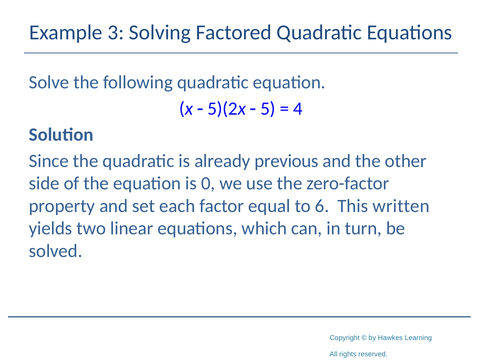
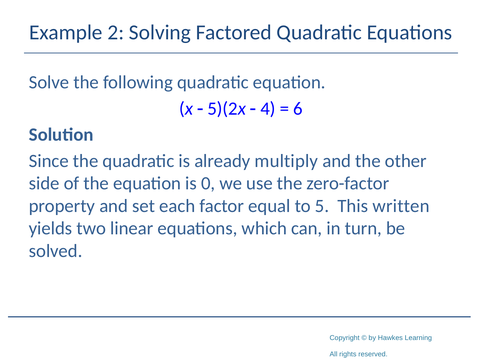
3: 3 -> 2 (116, 32)
5: 5 -> 4 (268, 109)
4: 4 -> 6 (298, 109)
previous: previous -> multiply (286, 161)
6: 6 -> 5 (322, 206)
